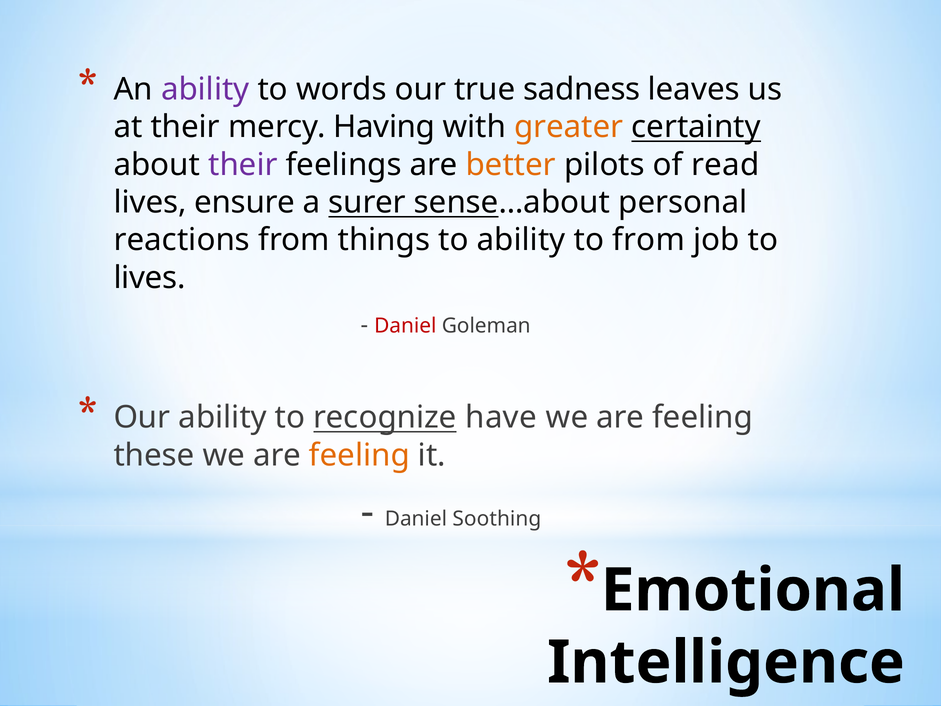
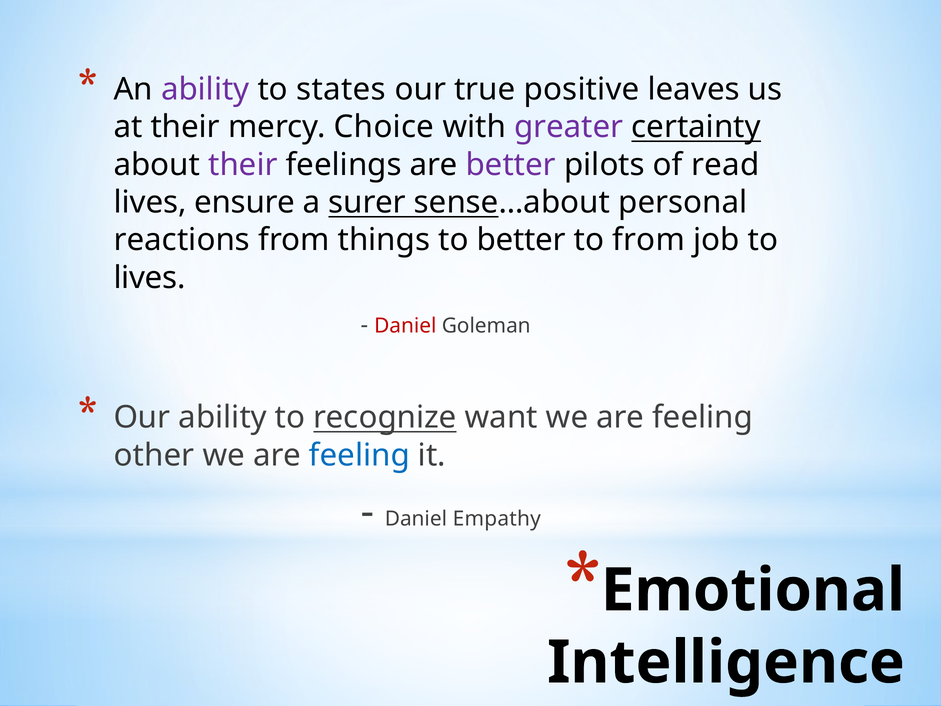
words: words -> states (341, 89)
sadness: sadness -> positive (582, 89)
Having: Having -> Choice (384, 127)
greater colour: orange -> purple (569, 127)
better colour: orange -> purple (511, 165)
to ability: ability -> better (521, 240)
have: have -> want (501, 417)
these: these -> other (154, 455)
feeling colour: orange -> blue (359, 455)
Soothing: Soothing -> Empathy (497, 519)
